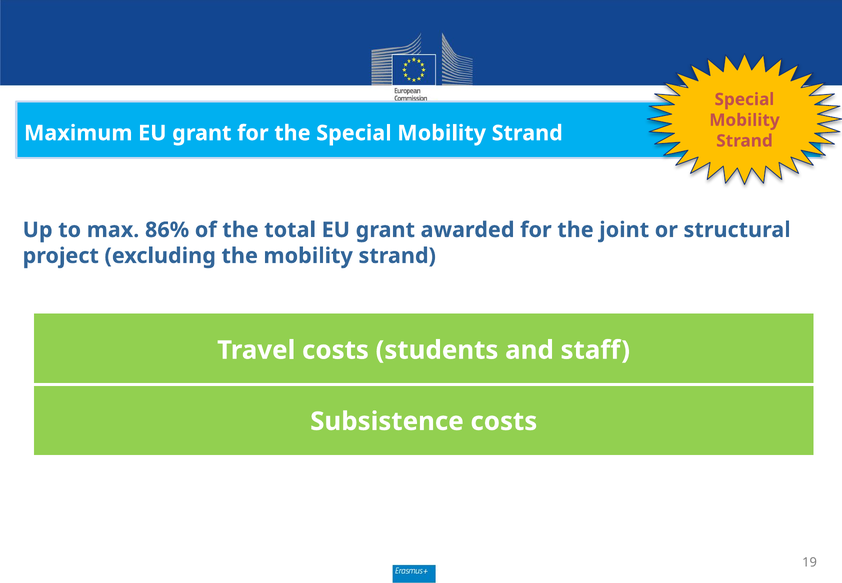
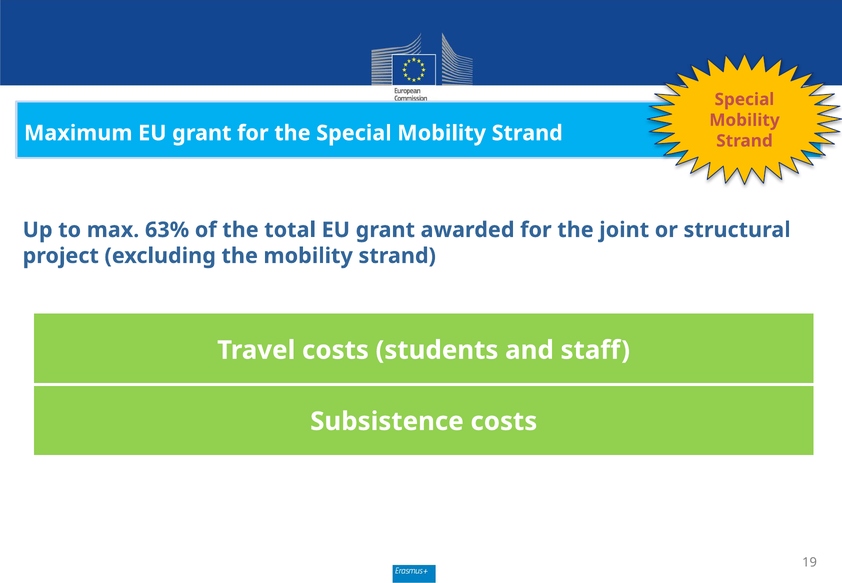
86%: 86% -> 63% (167, 230)
